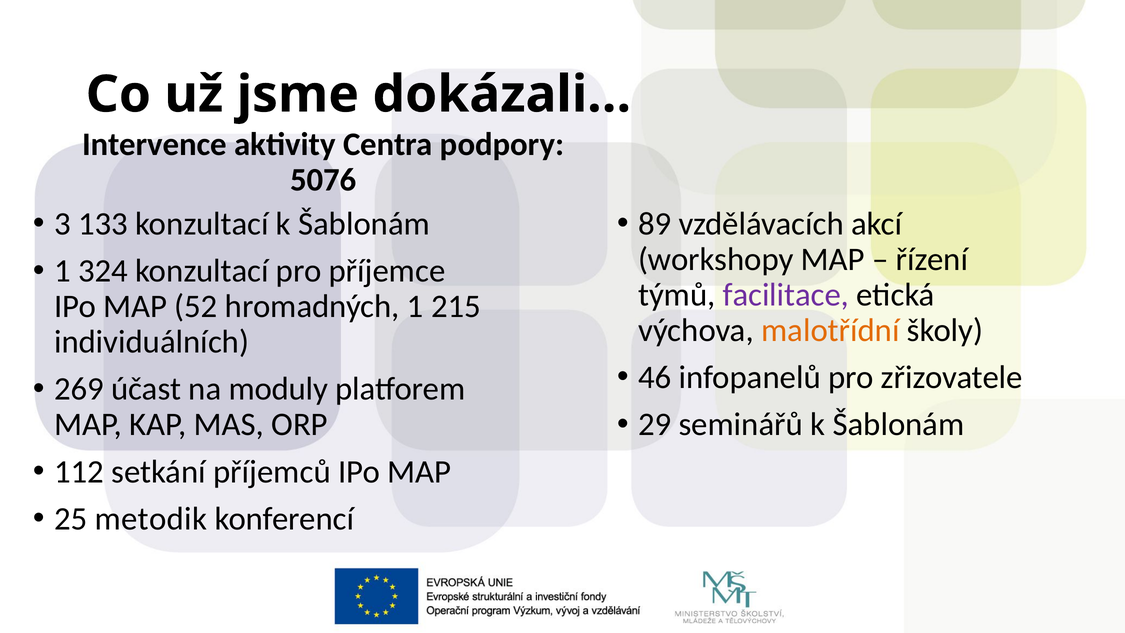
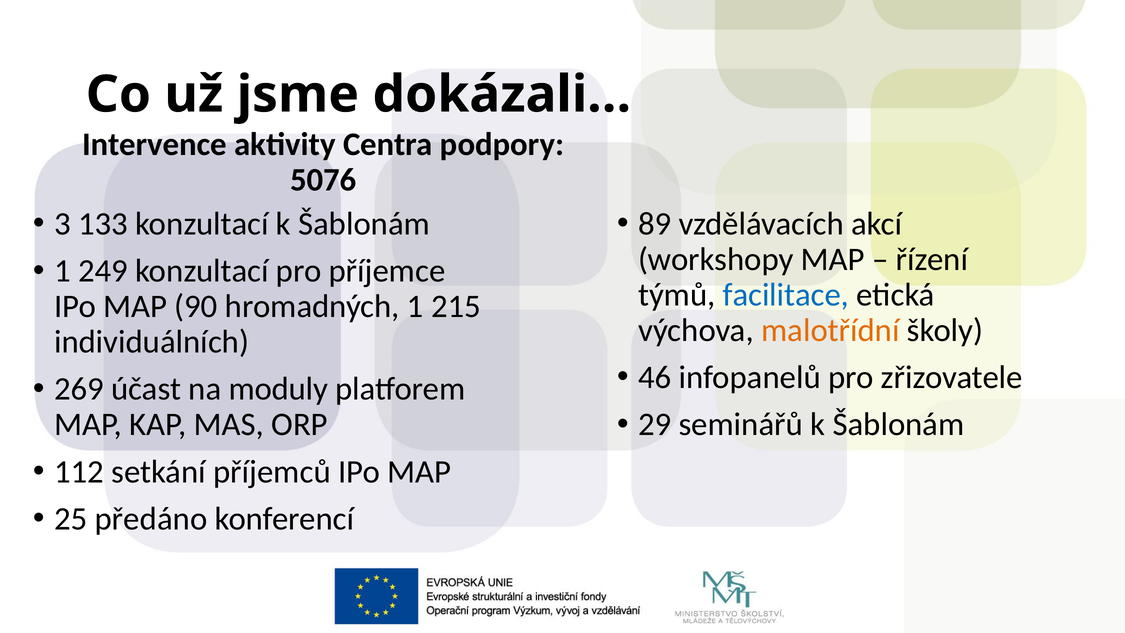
324: 324 -> 249 (103, 271)
facilitace colour: purple -> blue (786, 295)
52: 52 -> 90 (196, 306)
metodik: metodik -> předáno (151, 519)
